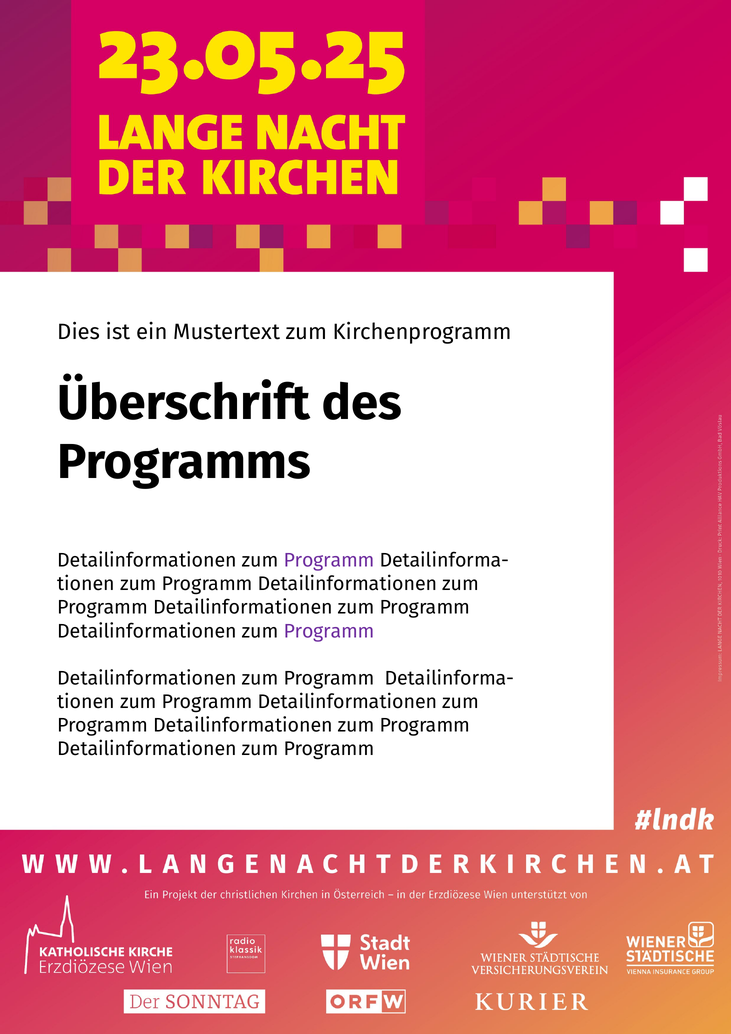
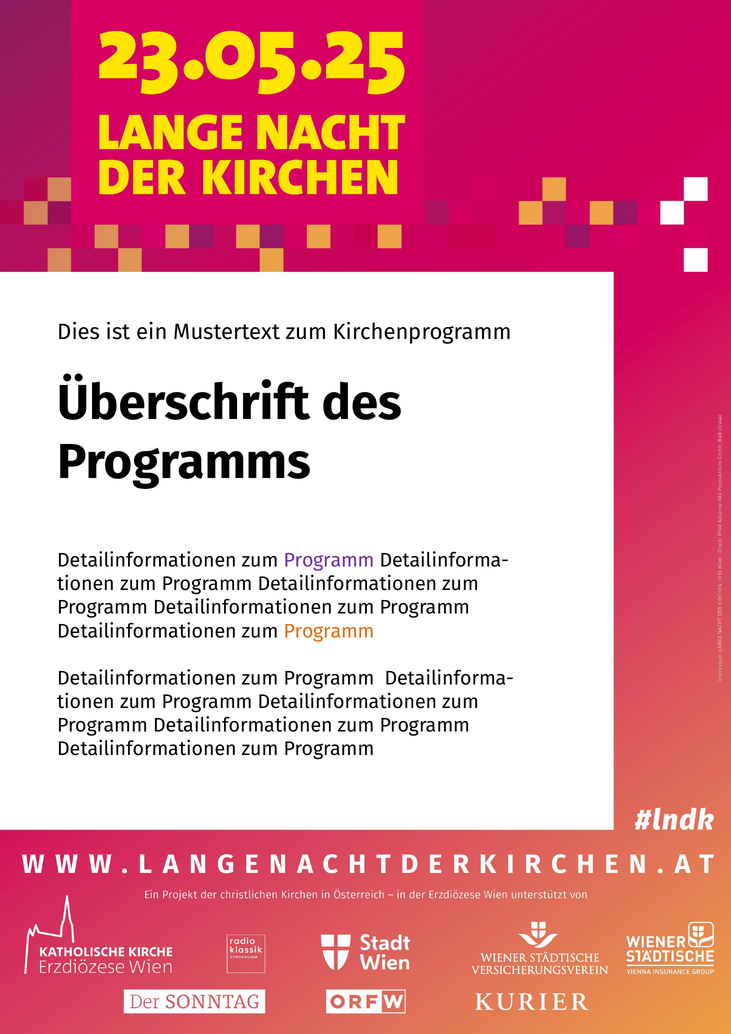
Programm colour: purple -> orange (329, 631)
